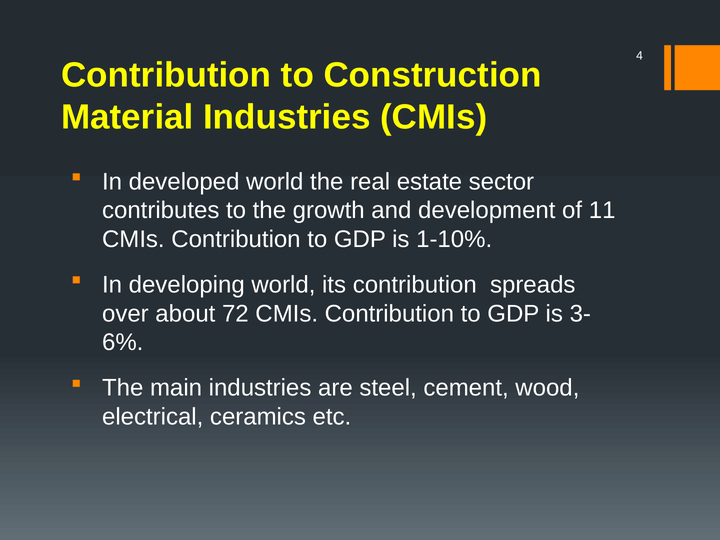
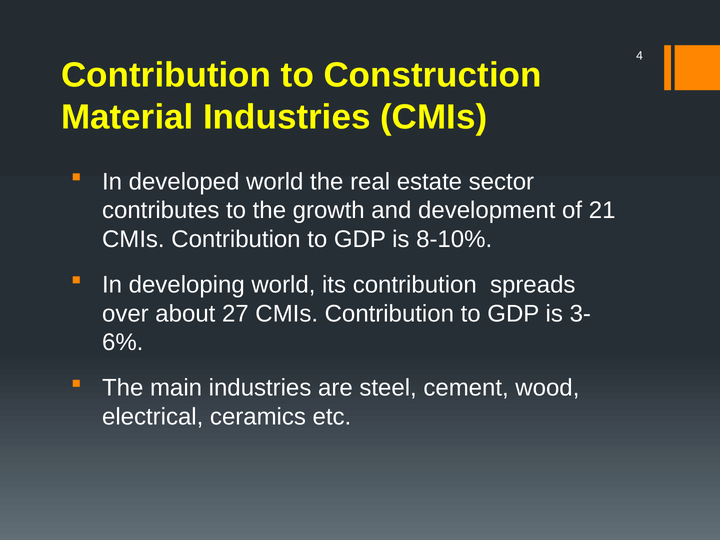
11: 11 -> 21 (602, 210)
1-10%: 1-10% -> 8-10% (454, 239)
72: 72 -> 27 (235, 314)
